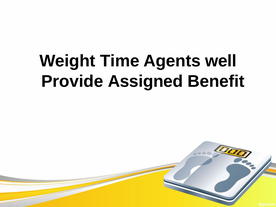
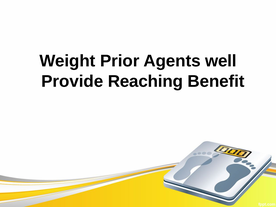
Time: Time -> Prior (120, 61)
Assigned: Assigned -> Reaching (145, 81)
